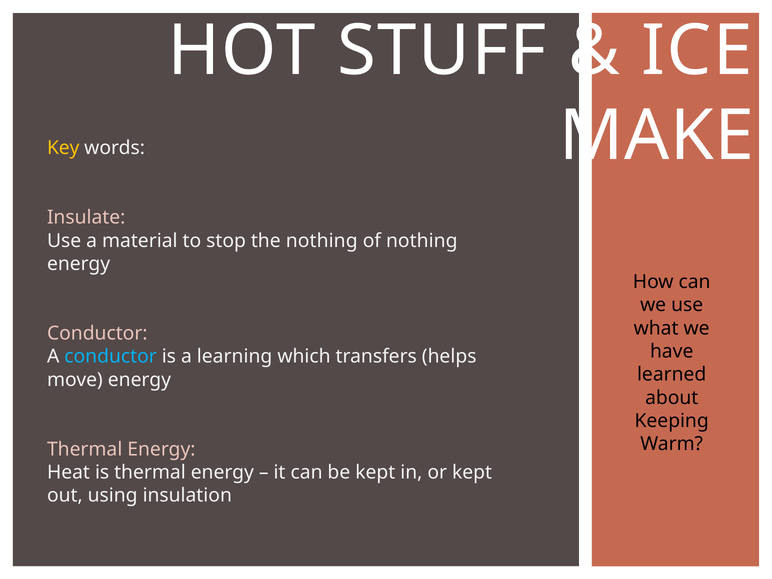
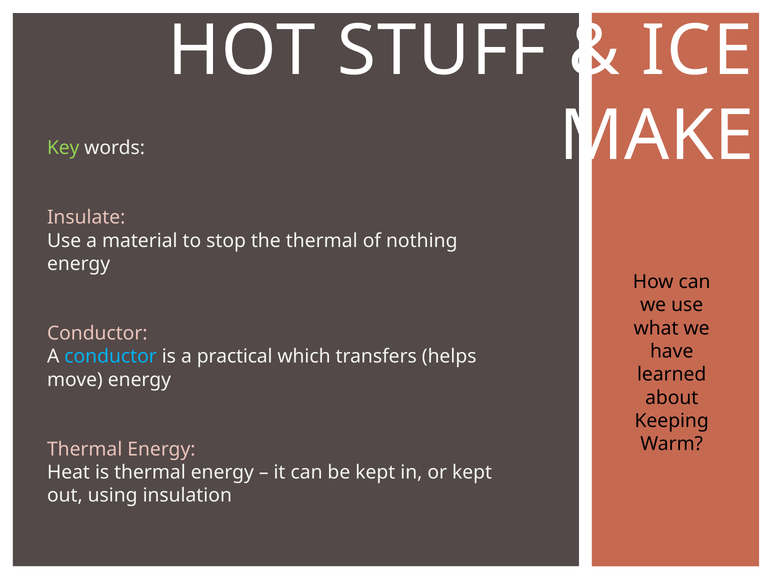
Key colour: yellow -> light green (63, 148)
the nothing: nothing -> thermal (322, 241)
learning: learning -> practical (235, 357)
